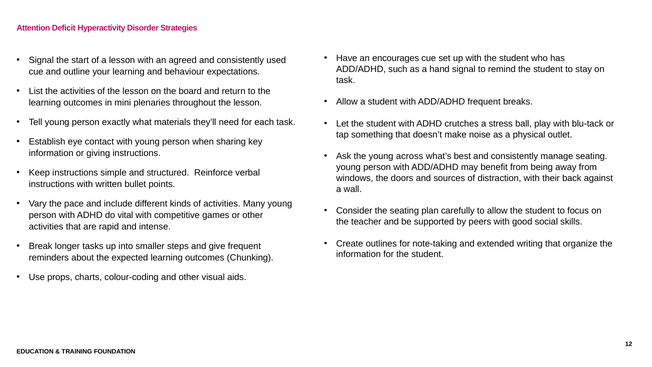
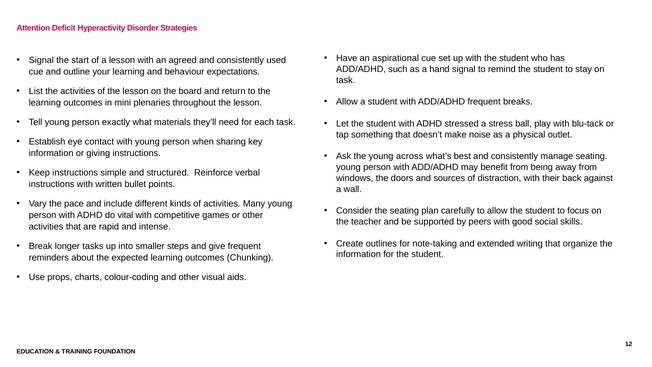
encourages: encourages -> aspirational (396, 58)
crutches: crutches -> stressed (462, 124)
